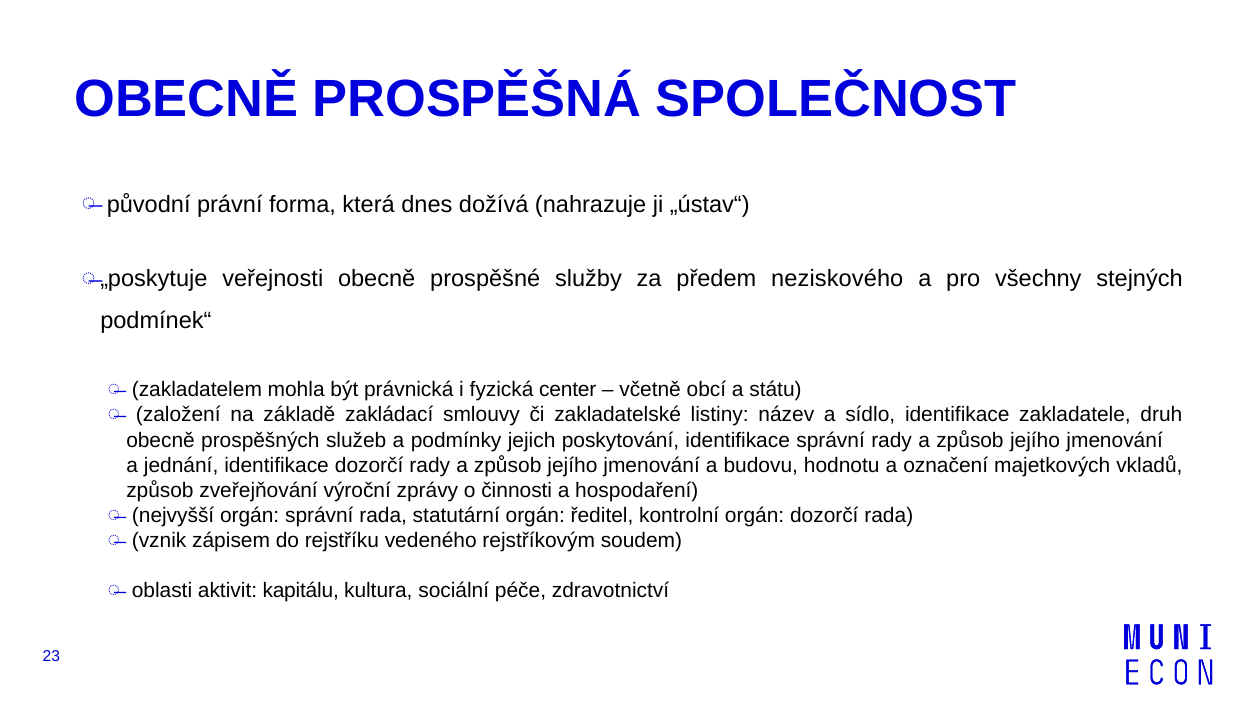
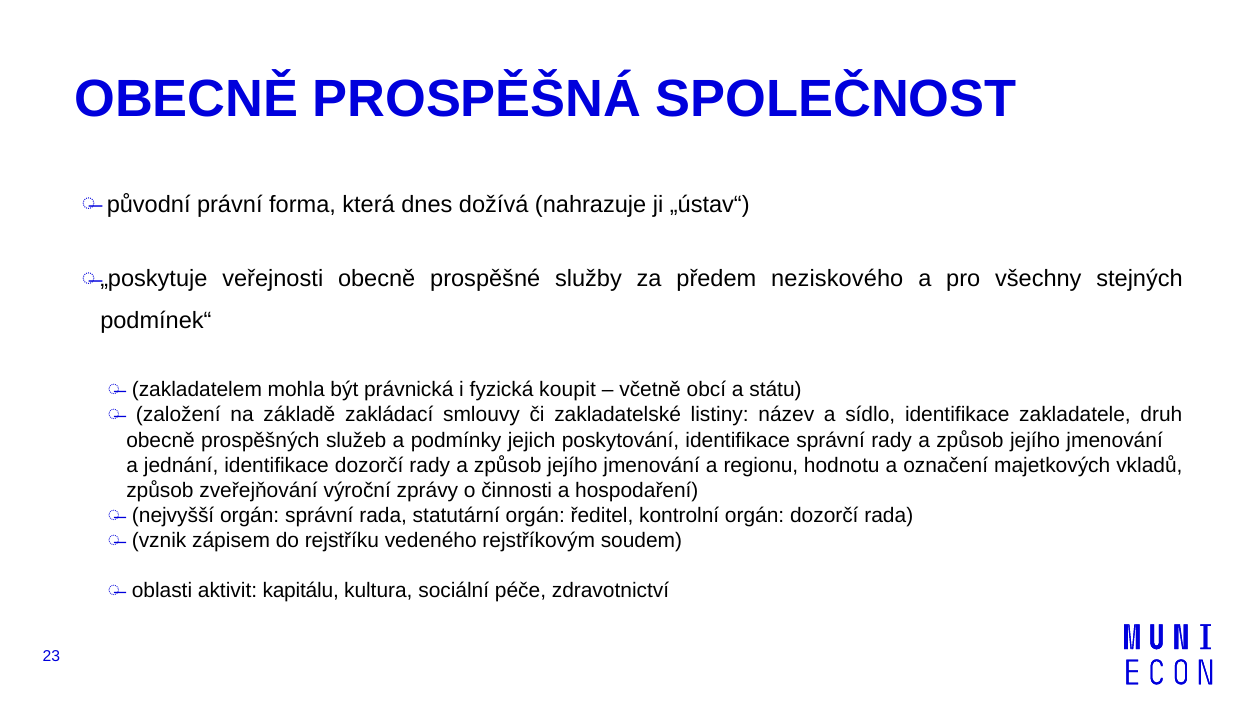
center: center -> koupit (568, 390)
budovu: budovu -> regionu (761, 466)
